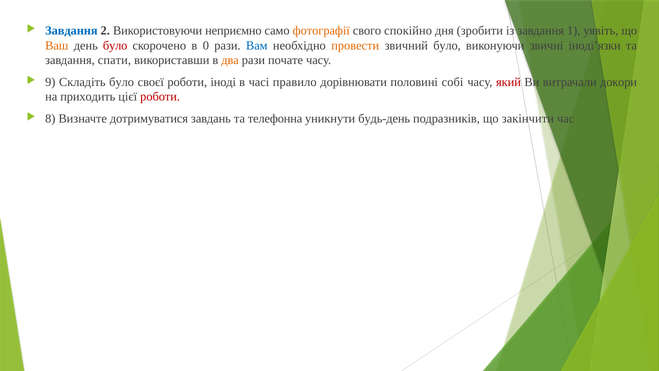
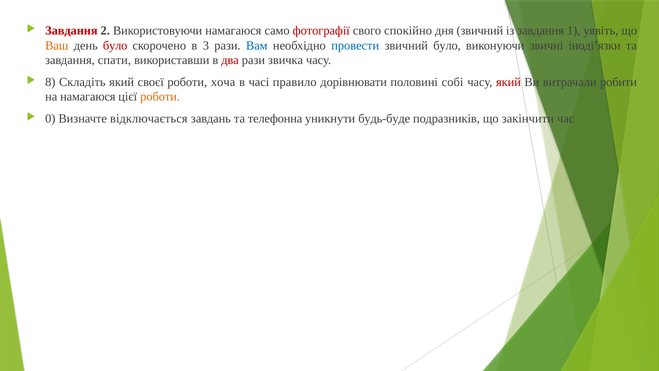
Завдання colour: blue -> red (71, 31)
Використовуючи неприємно: неприємно -> намагаюся (233, 31)
фотографії colour: orange -> red (321, 31)
дня зробити: зробити -> звичний (480, 31)
0: 0 -> 3 (206, 45)
провести colour: orange -> blue (355, 45)
два colour: orange -> red (230, 60)
почате: почате -> звичка (286, 60)
9: 9 -> 8 (50, 82)
Складіть було: було -> який (122, 82)
іноді: іноді -> хоча (223, 82)
докори: докори -> робити (619, 82)
на приходить: приходить -> намагаюся (88, 97)
роботи colour: red -> orange (160, 97)
8: 8 -> 0 (50, 119)
дотримуватися: дотримуватися -> відключається (149, 119)
будь-день: будь-день -> будь-буде (384, 119)
